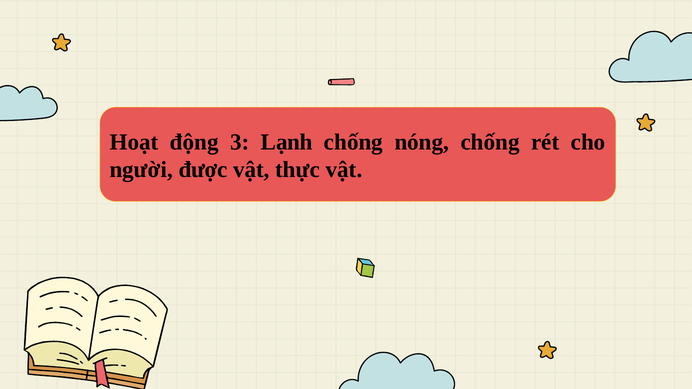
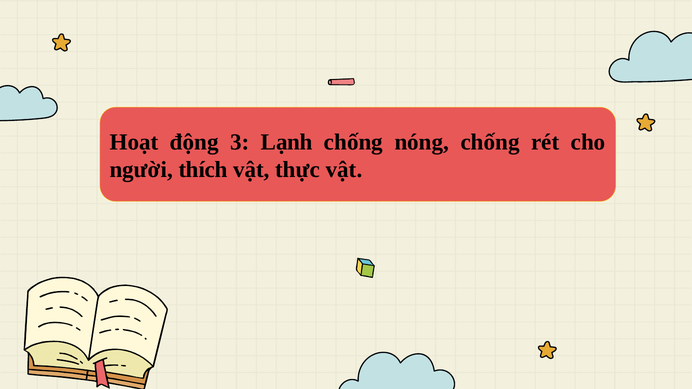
được: được -> thích (203, 170)
